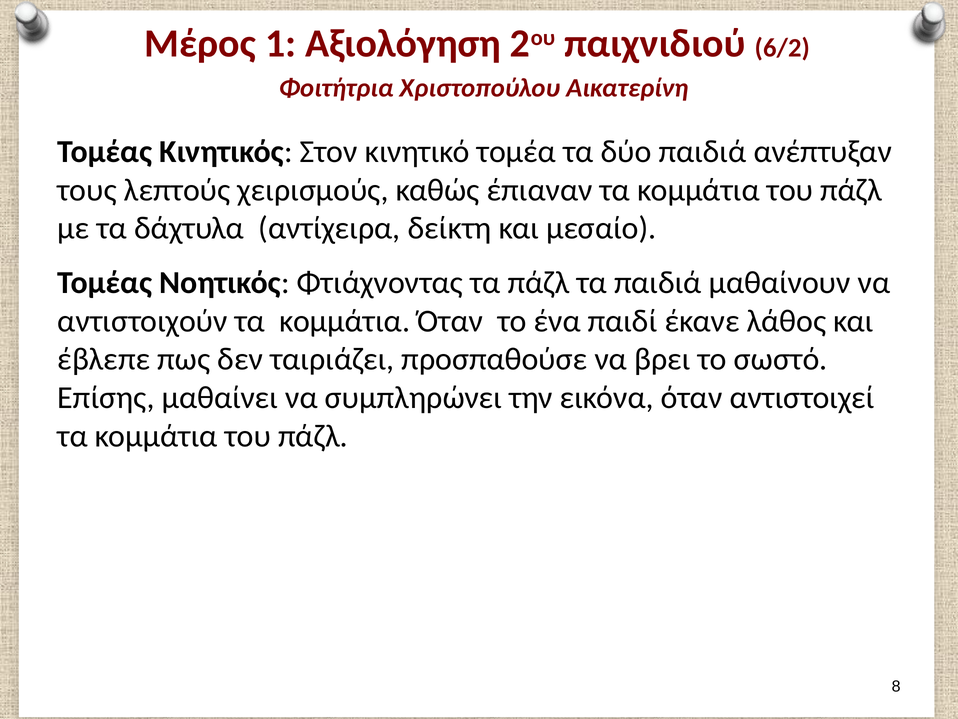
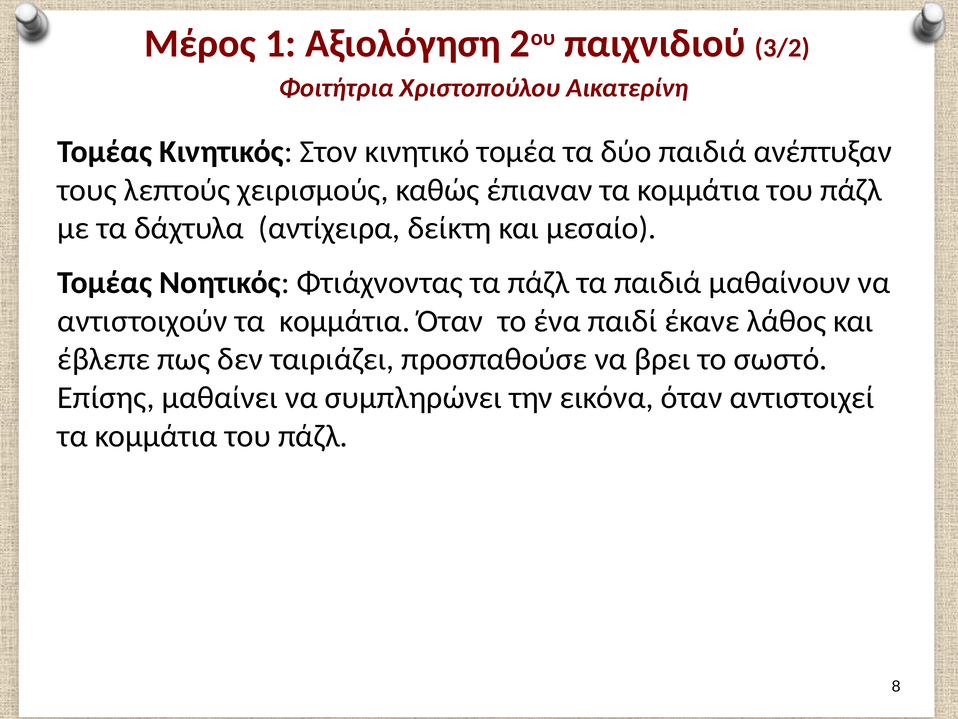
6/2: 6/2 -> 3/2 (782, 48)
